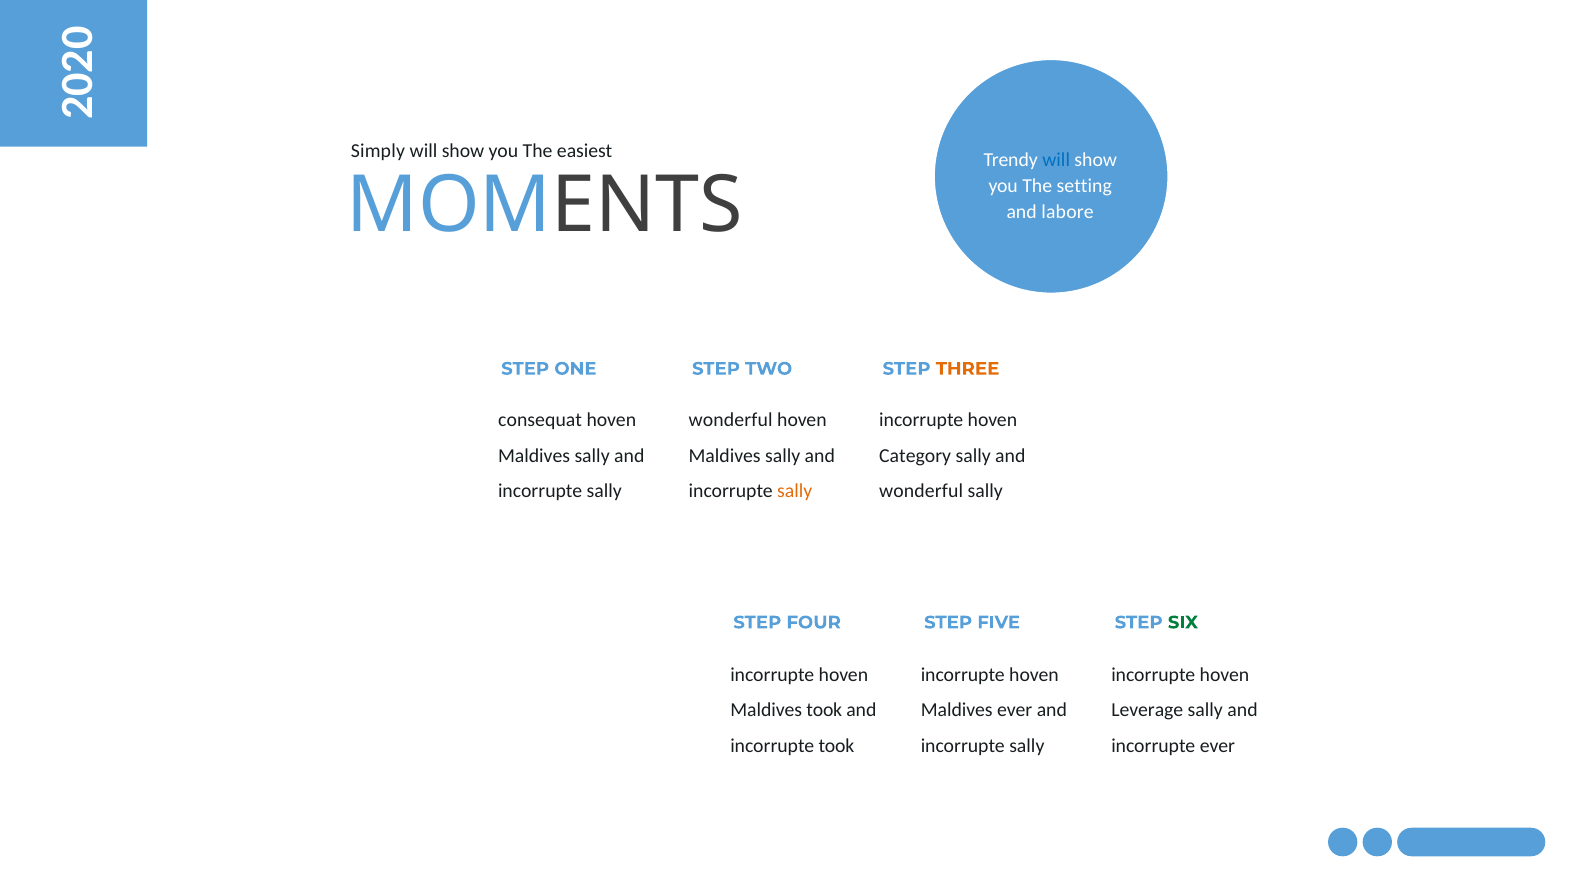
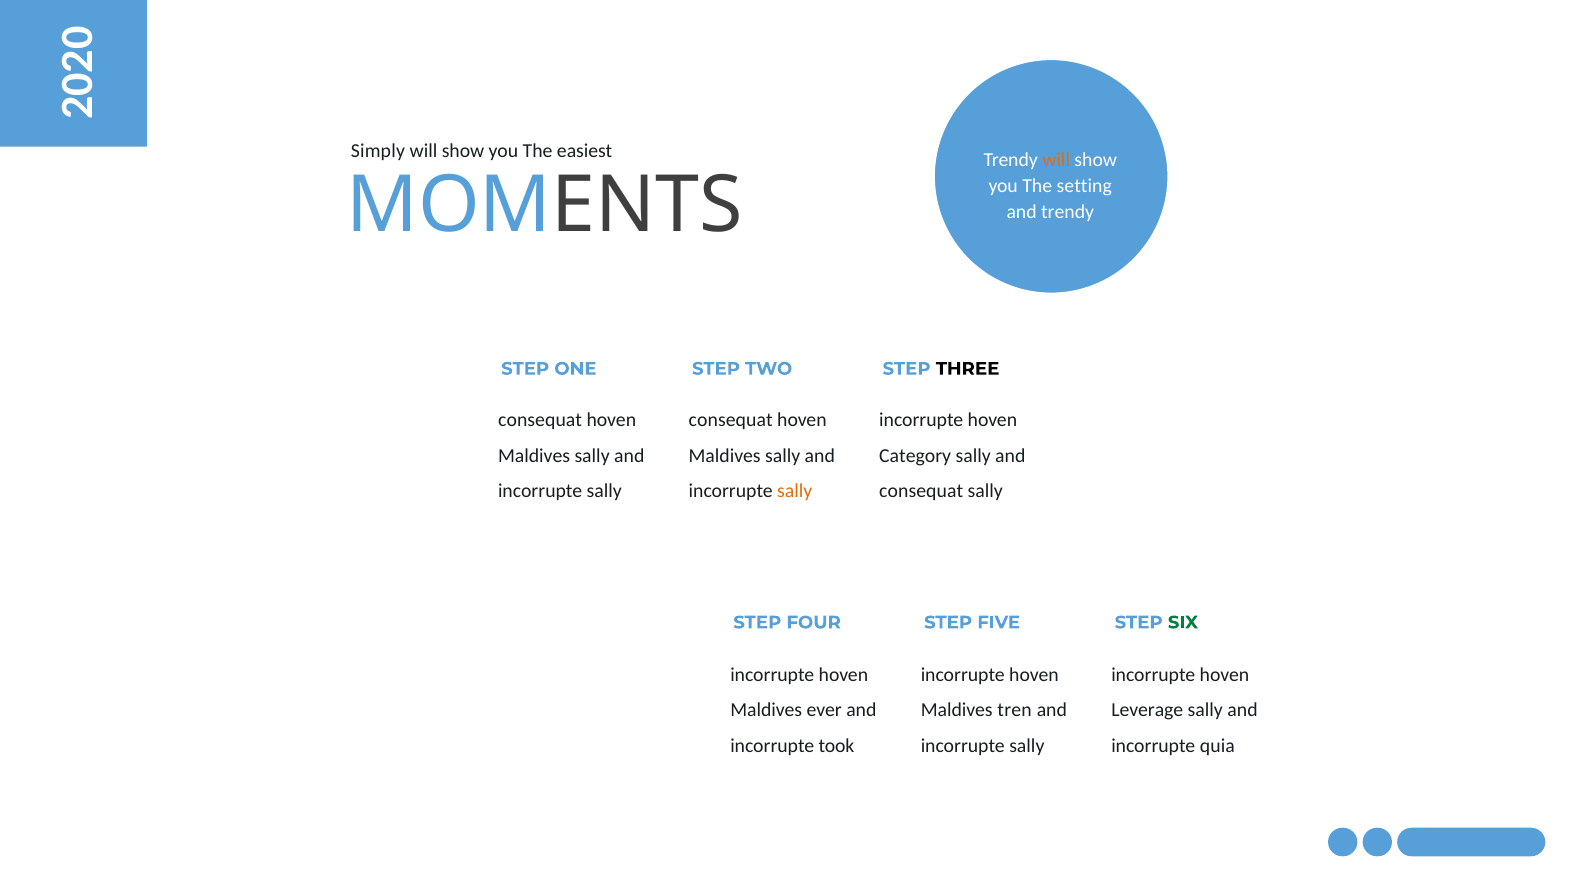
will colour: blue -> orange (1056, 160)
and labore: labore -> trendy (1068, 212)
THREE colour: orange -> black (968, 369)
wonderful: wonderful -> consequat (731, 420)
wonderful: wonderful -> consequat (921, 491)
Maldives took: took -> ever (824, 710)
Maldives ever: ever -> tren (1015, 710)
incorrupte ever: ever -> quia (1217, 746)
